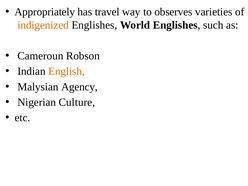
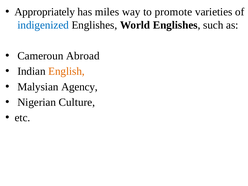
travel: travel -> miles (107, 12)
observes: observes -> promote (173, 12)
indigenized colour: orange -> blue (43, 25)
Robson: Robson -> Abroad (83, 56)
